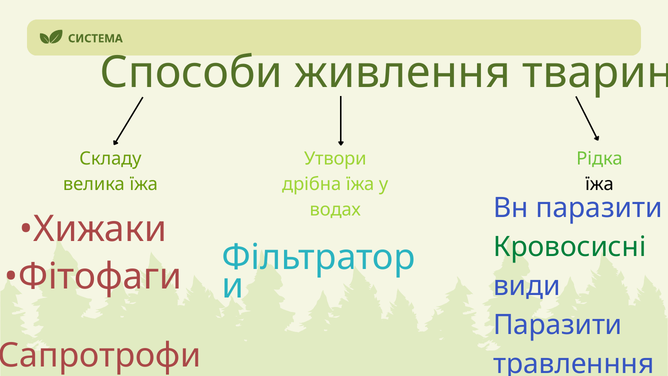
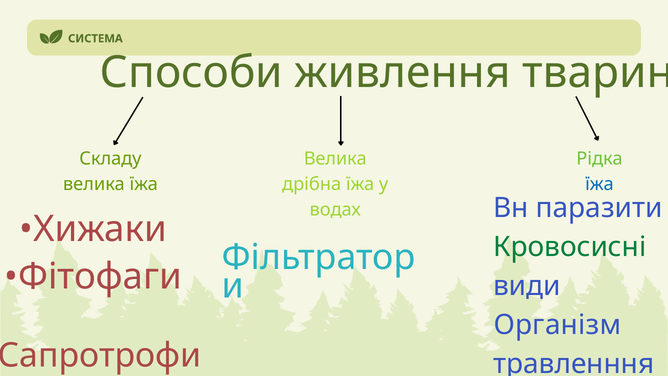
Утвори: Утвори -> Велика (335, 159)
їжа colour: black -> blue (599, 184)
Паразити: Паразити -> Організм (558, 325)
